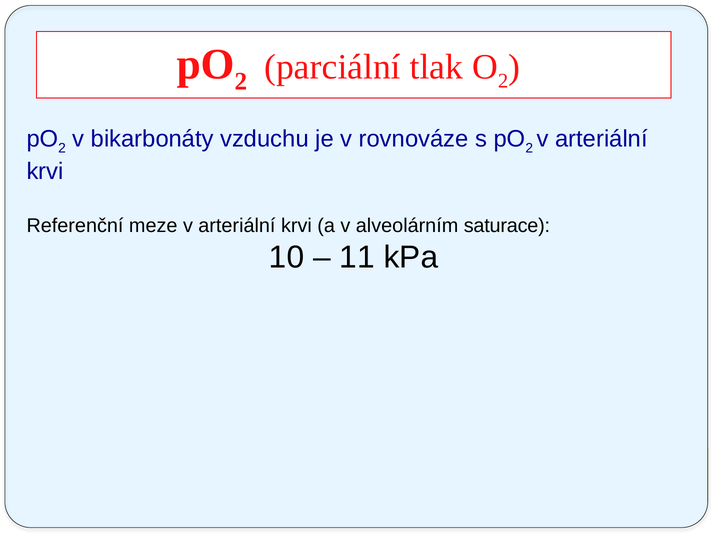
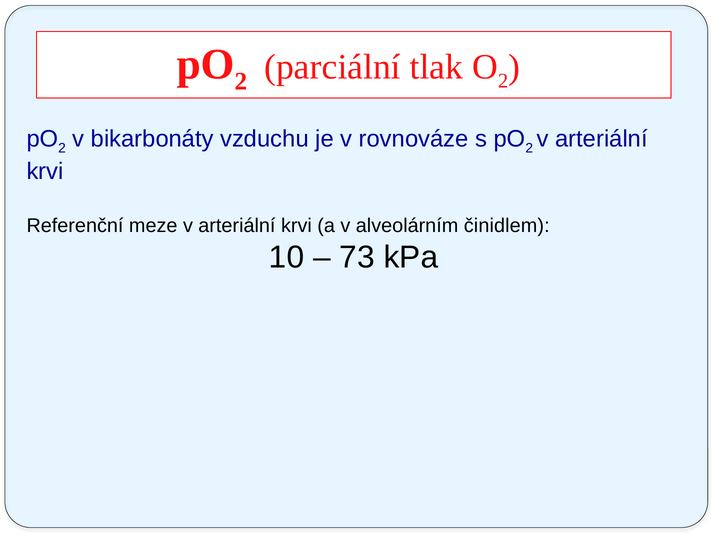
saturace: saturace -> činidlem (507, 225)
11: 11 -> 73 (357, 257)
